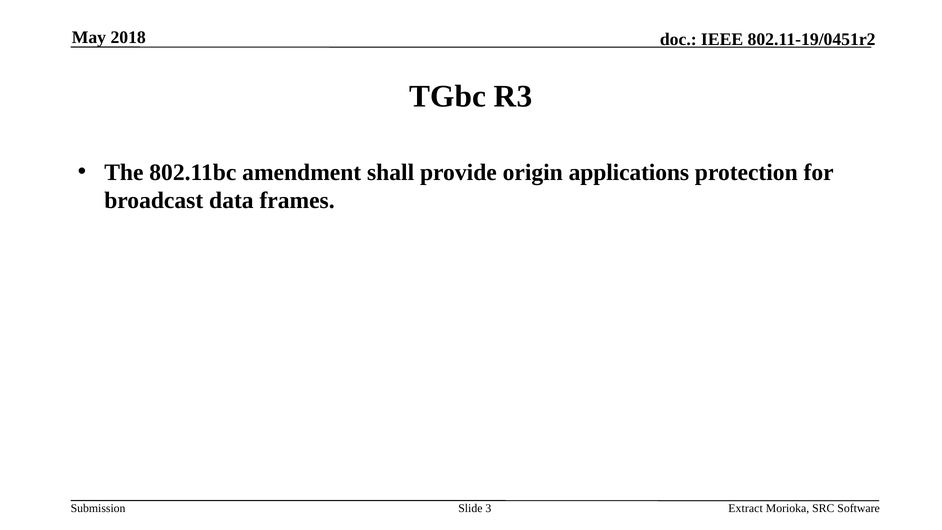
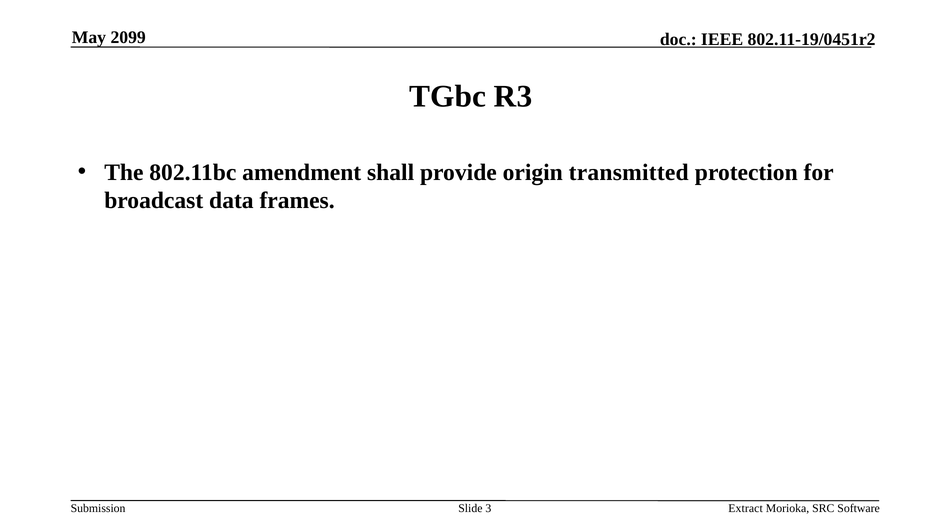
2018: 2018 -> 2099 (128, 37)
applications: applications -> transmitted (629, 172)
